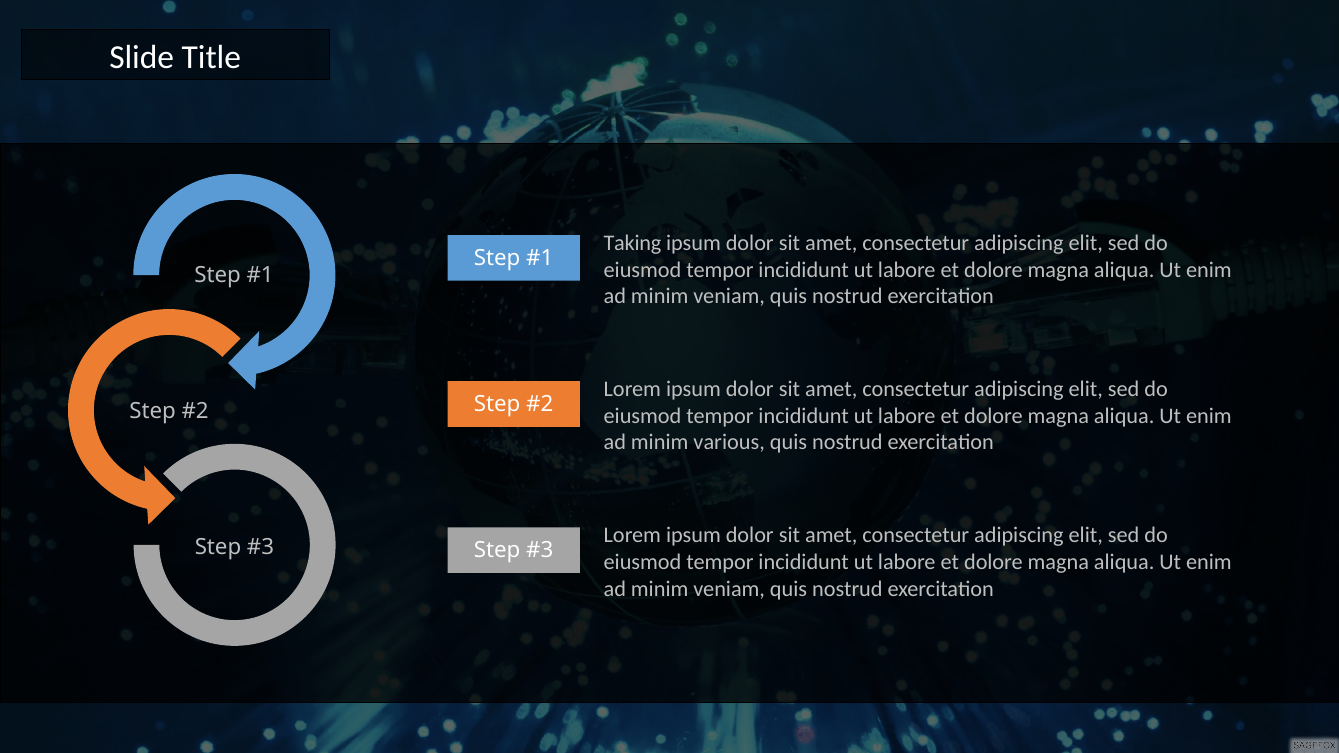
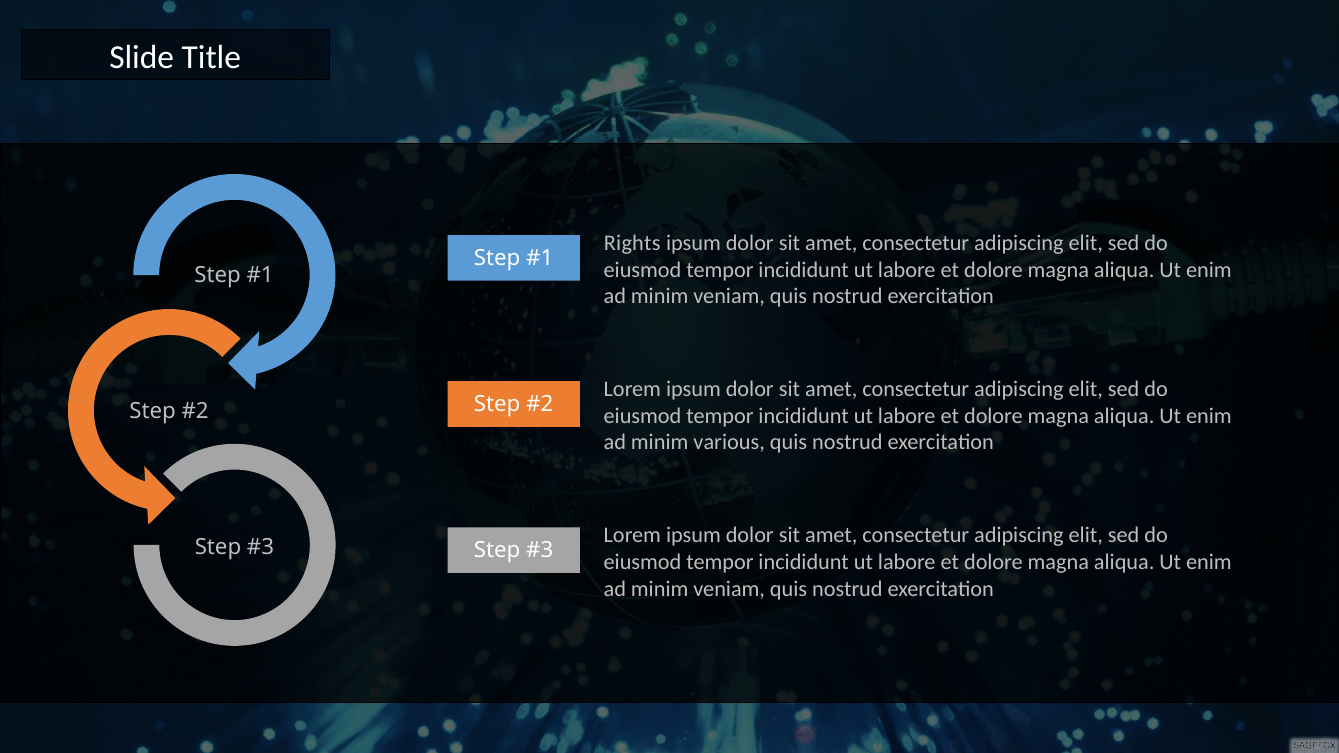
Taking: Taking -> Rights (632, 243)
